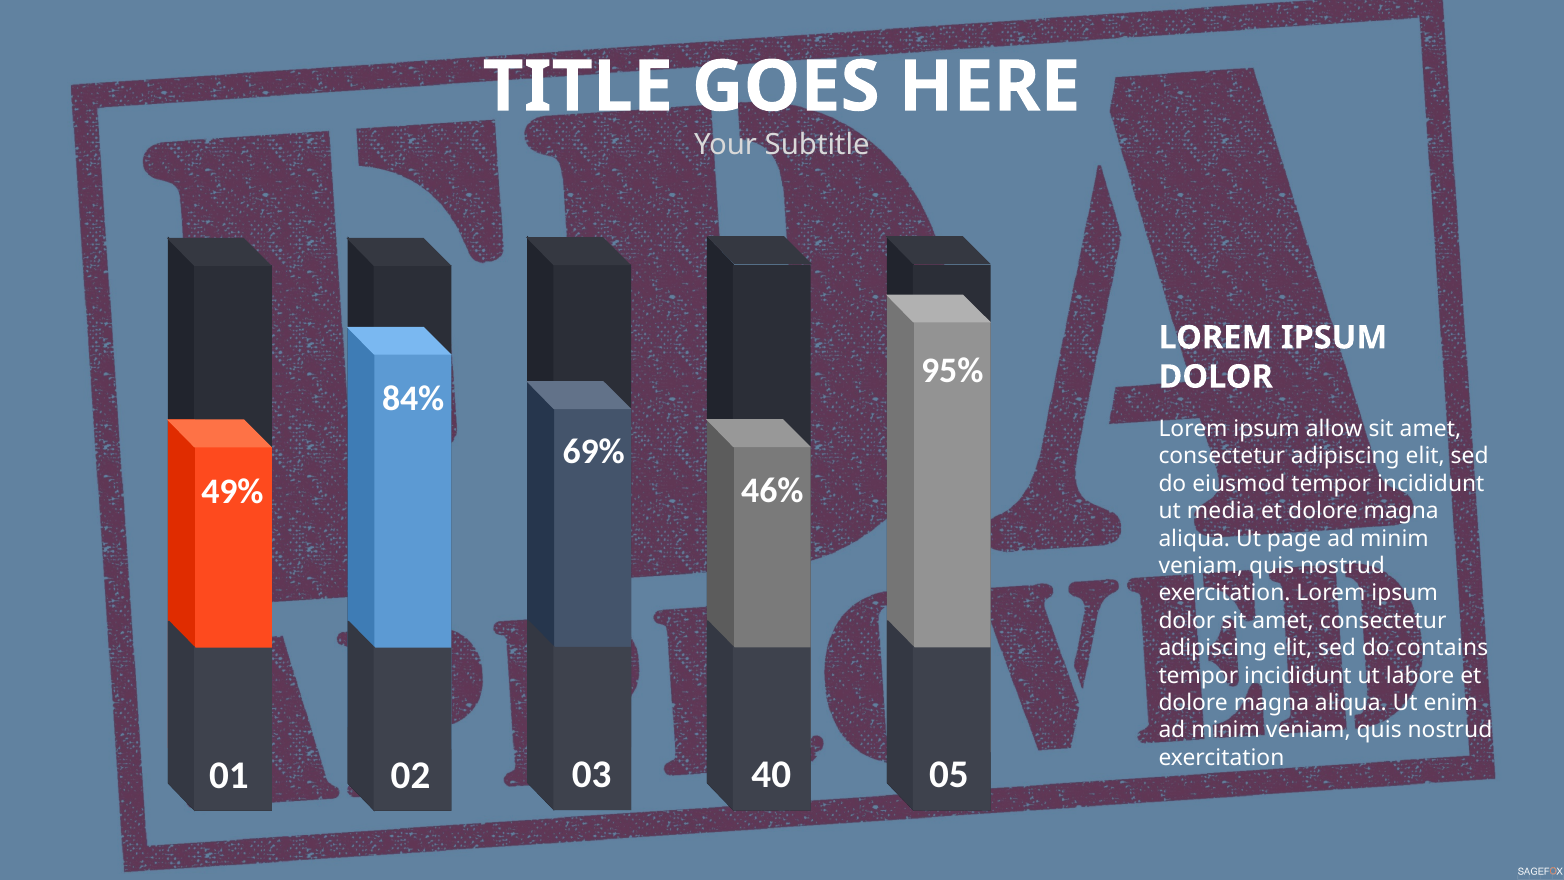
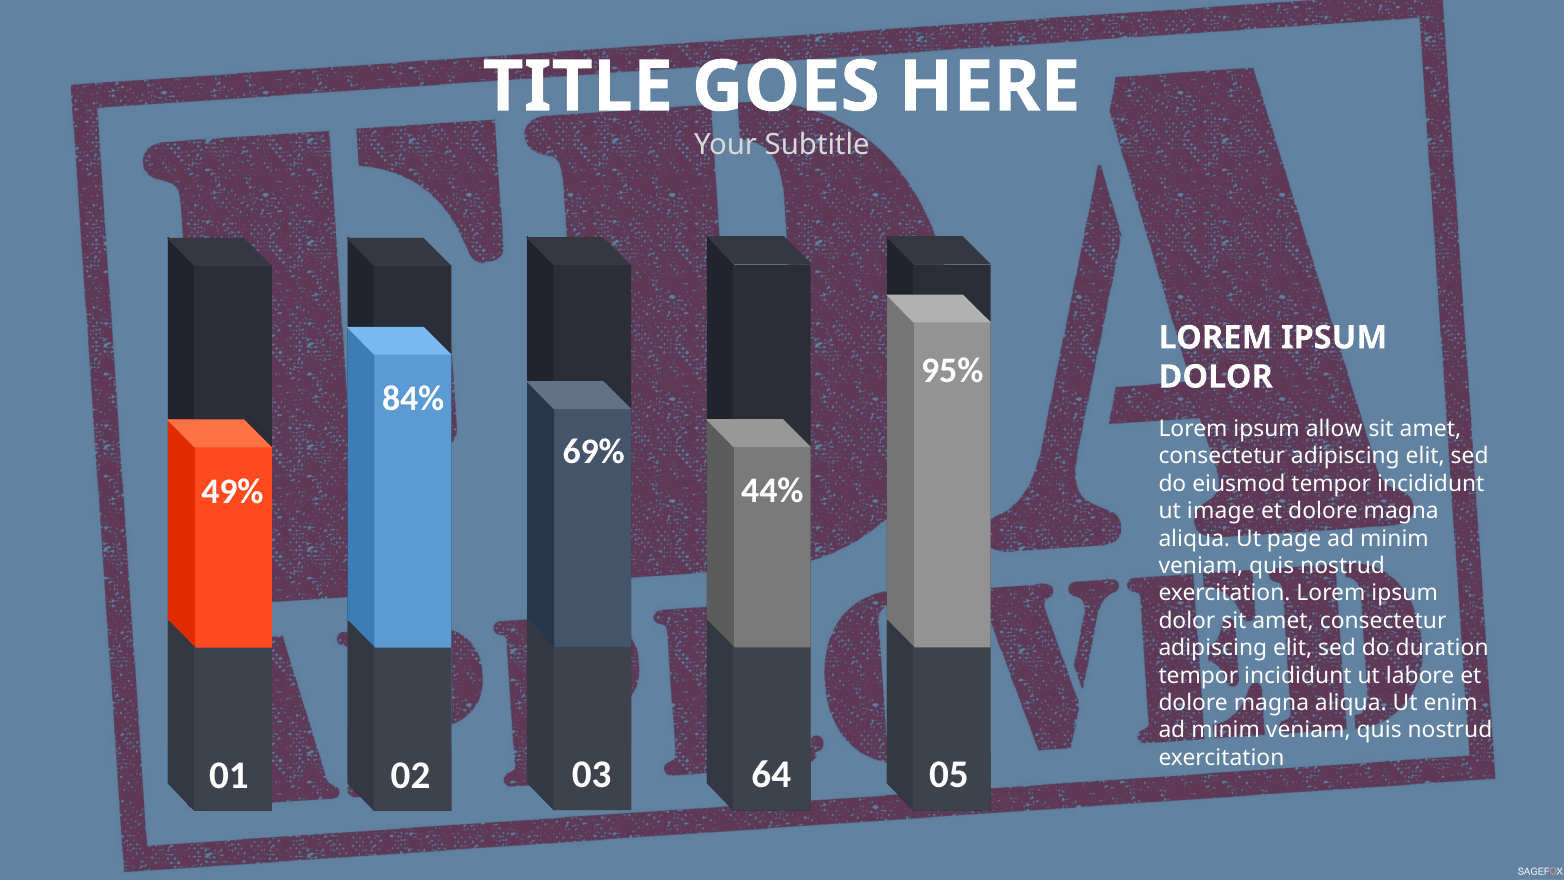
46%: 46% -> 44% (772, 490)
media: media -> image (1221, 511)
contains: contains -> duration (1442, 648)
40: 40 -> 64 (771, 774)
